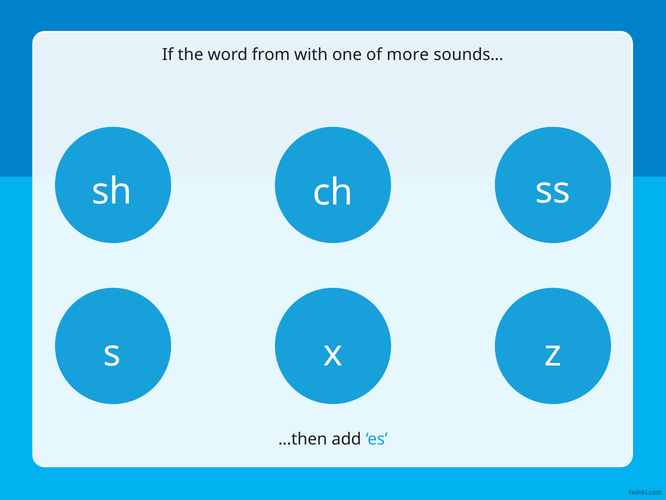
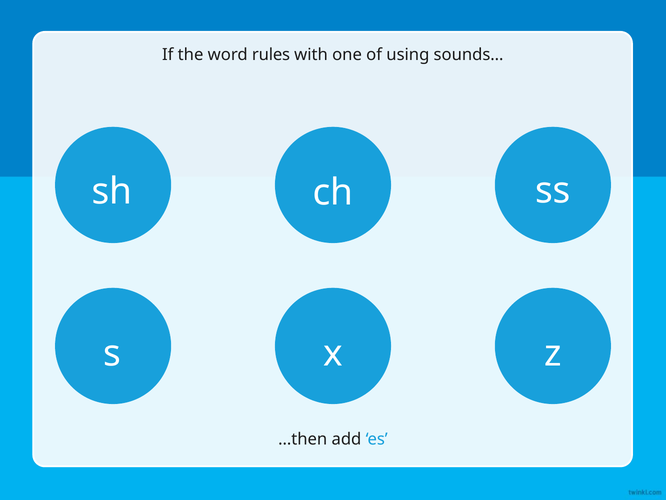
from: from -> rules (271, 55)
more: more -> using (408, 55)
